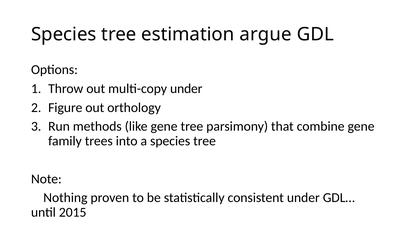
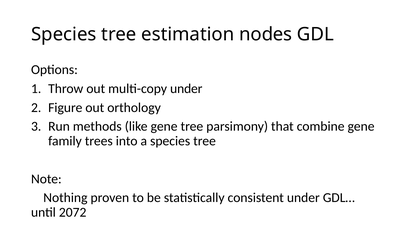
argue: argue -> nodes (266, 34)
2015: 2015 -> 2072 (73, 212)
